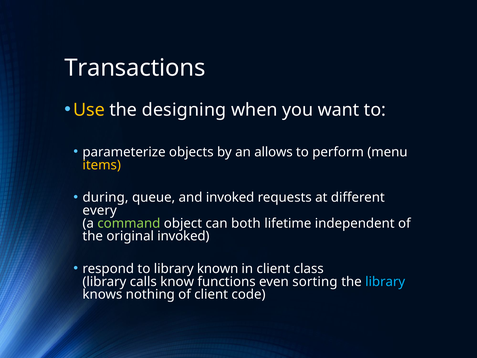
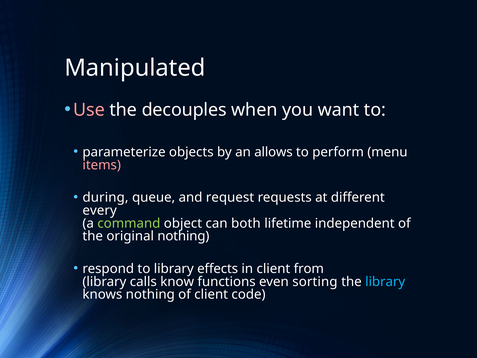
Transactions: Transactions -> Manipulated (135, 68)
Use colour: yellow -> pink (89, 110)
designing: designing -> decouples (184, 110)
items colour: yellow -> pink (102, 165)
and invoked: invoked -> request (230, 197)
original invoked: invoked -> nothing (183, 236)
known: known -> effects (218, 269)
class: class -> from (309, 269)
